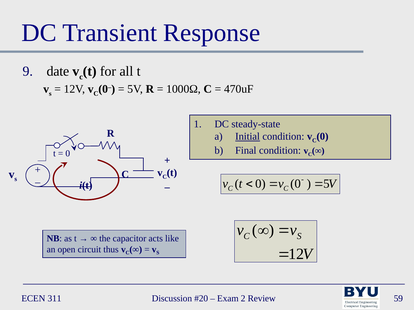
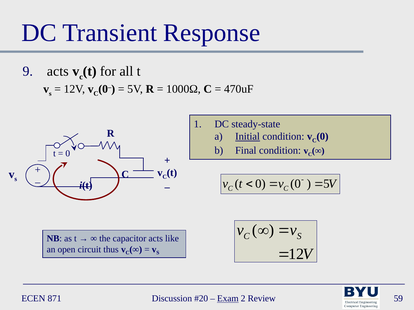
date: date -> acts (58, 71)
311: 311 -> 871 (54, 299)
Exam underline: none -> present (228, 299)
